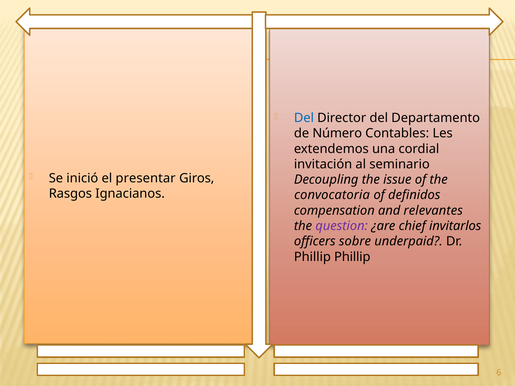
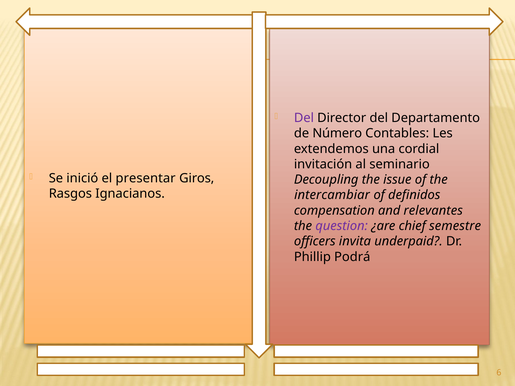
Del colour: blue -> purple (304, 118)
convocatoria: convocatoria -> intercambiar (332, 195)
invitarlos: invitarlos -> semestre (455, 226)
sobre: sobre -> invita (355, 242)
Phillip Phillip: Phillip -> Podrá (352, 257)
